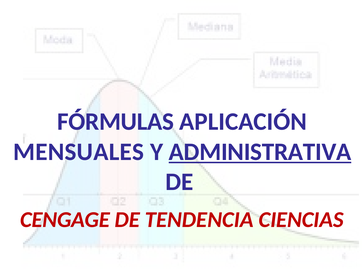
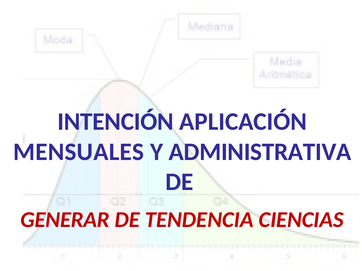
FÓRMULAS: FÓRMULAS -> INTENCIÓN (116, 122)
ADMINISTRATIVA underline: present -> none (260, 152)
CENGAGE: CENGAGE -> GENERAR (65, 220)
